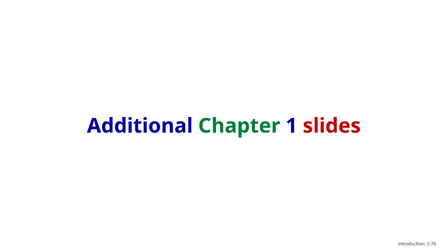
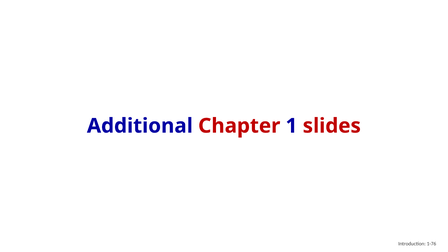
Chapter colour: green -> red (239, 126)
